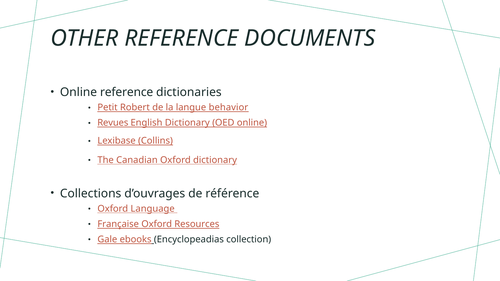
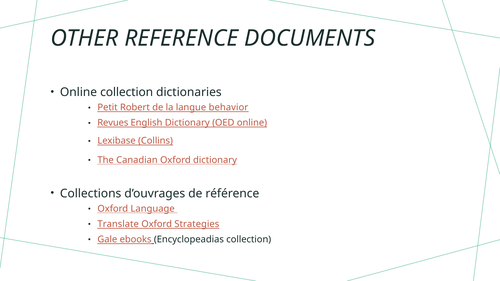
Online reference: reference -> collection (127, 92)
Française: Française -> Translate (118, 224)
Resources: Resources -> Strategies (197, 224)
